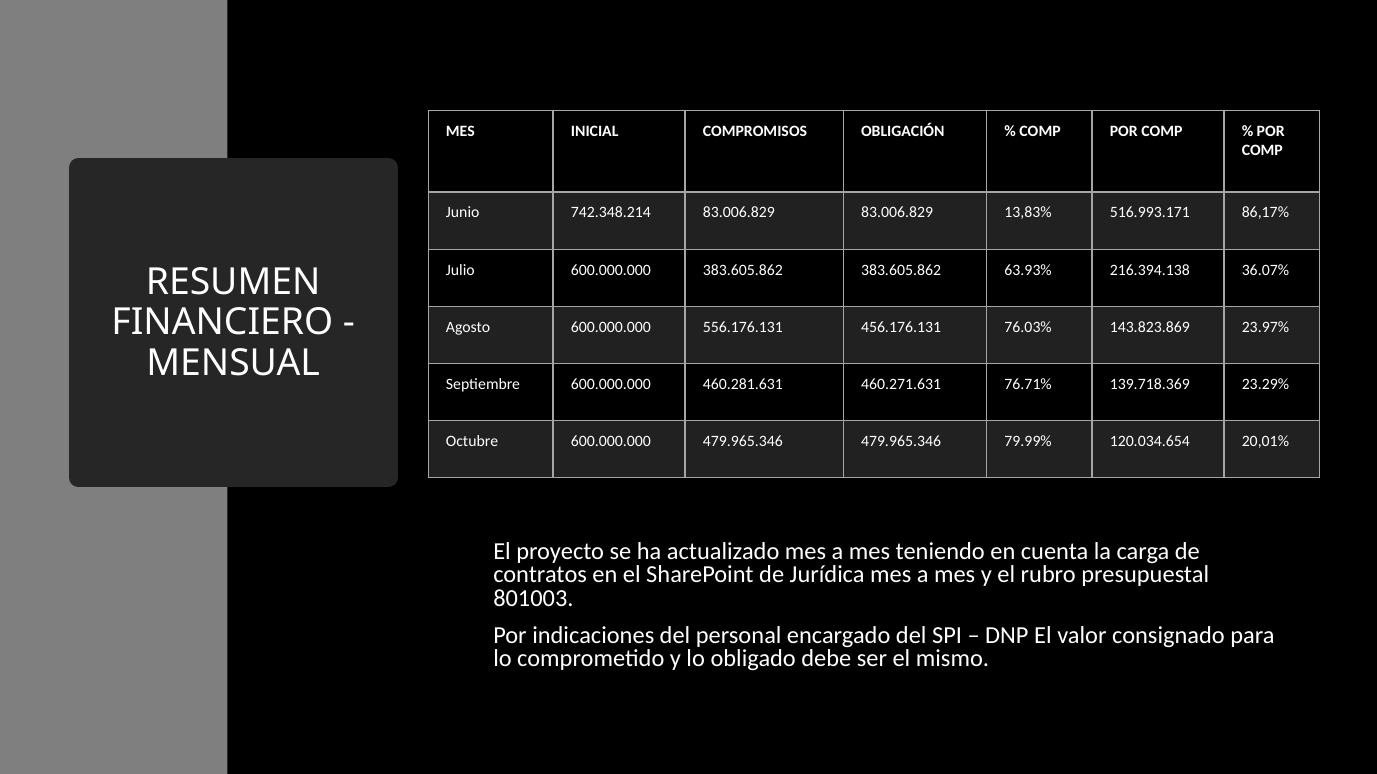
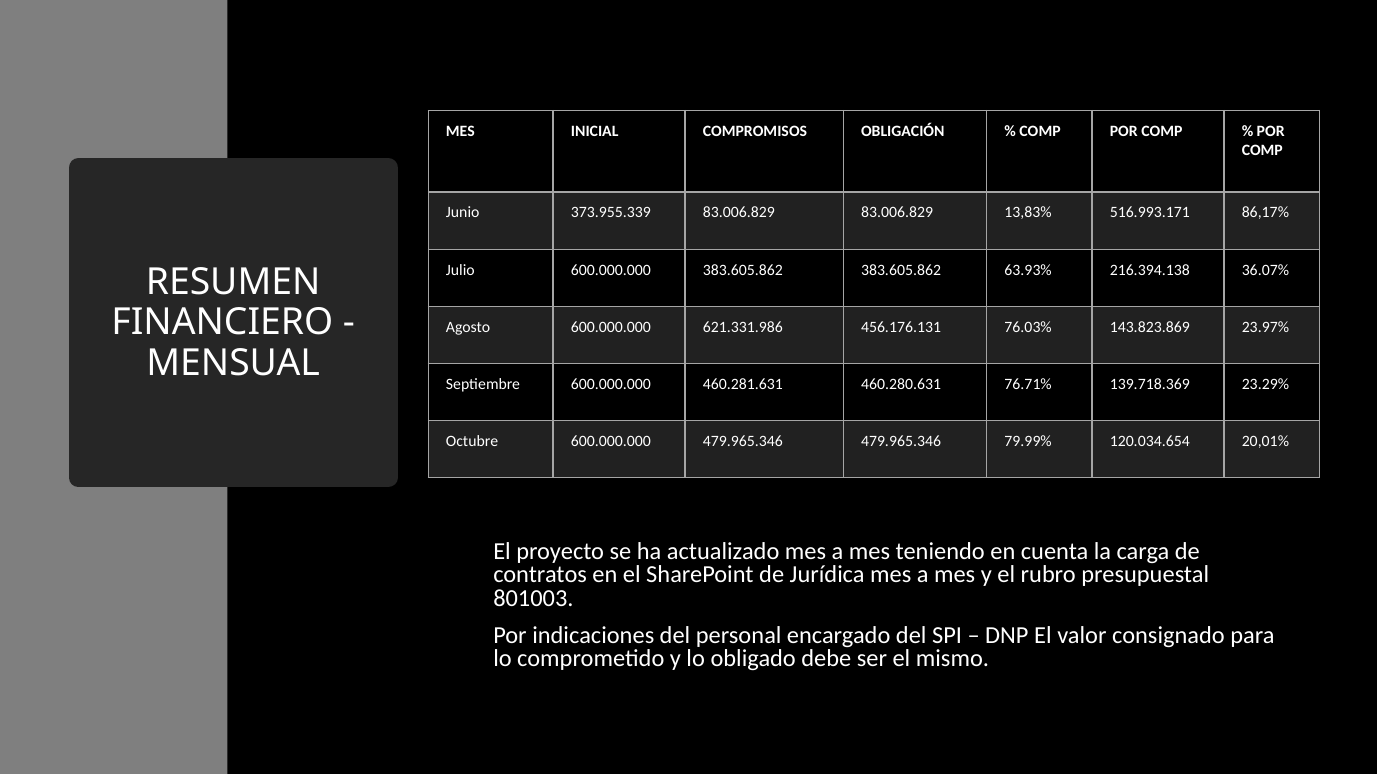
742.348.214: 742.348.214 -> 373.955.339 (611, 213)
556.176.131: 556.176.131 -> 621.331.986 (743, 327)
460.271.631: 460.271.631 -> 460.280.631 (901, 384)
